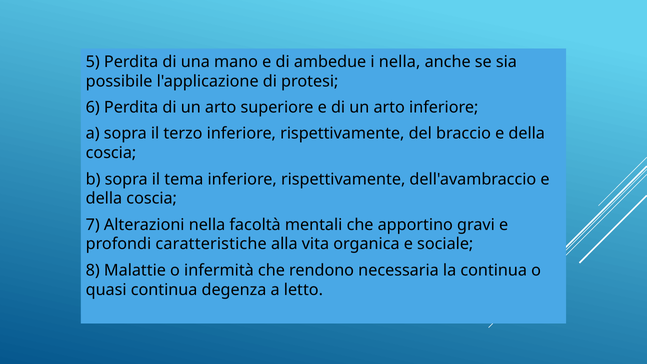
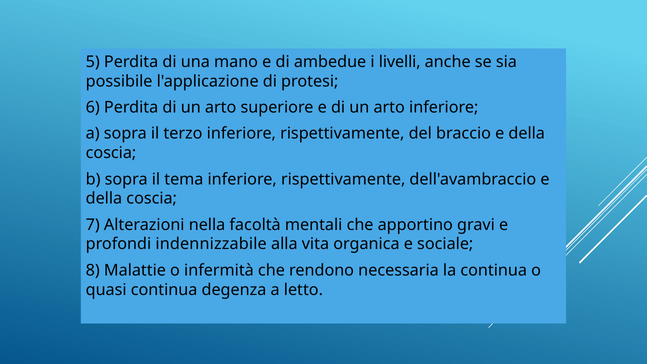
i nella: nella -> livelli (400, 62)
caratteristiche: caratteristiche -> indennizzabile (211, 244)
